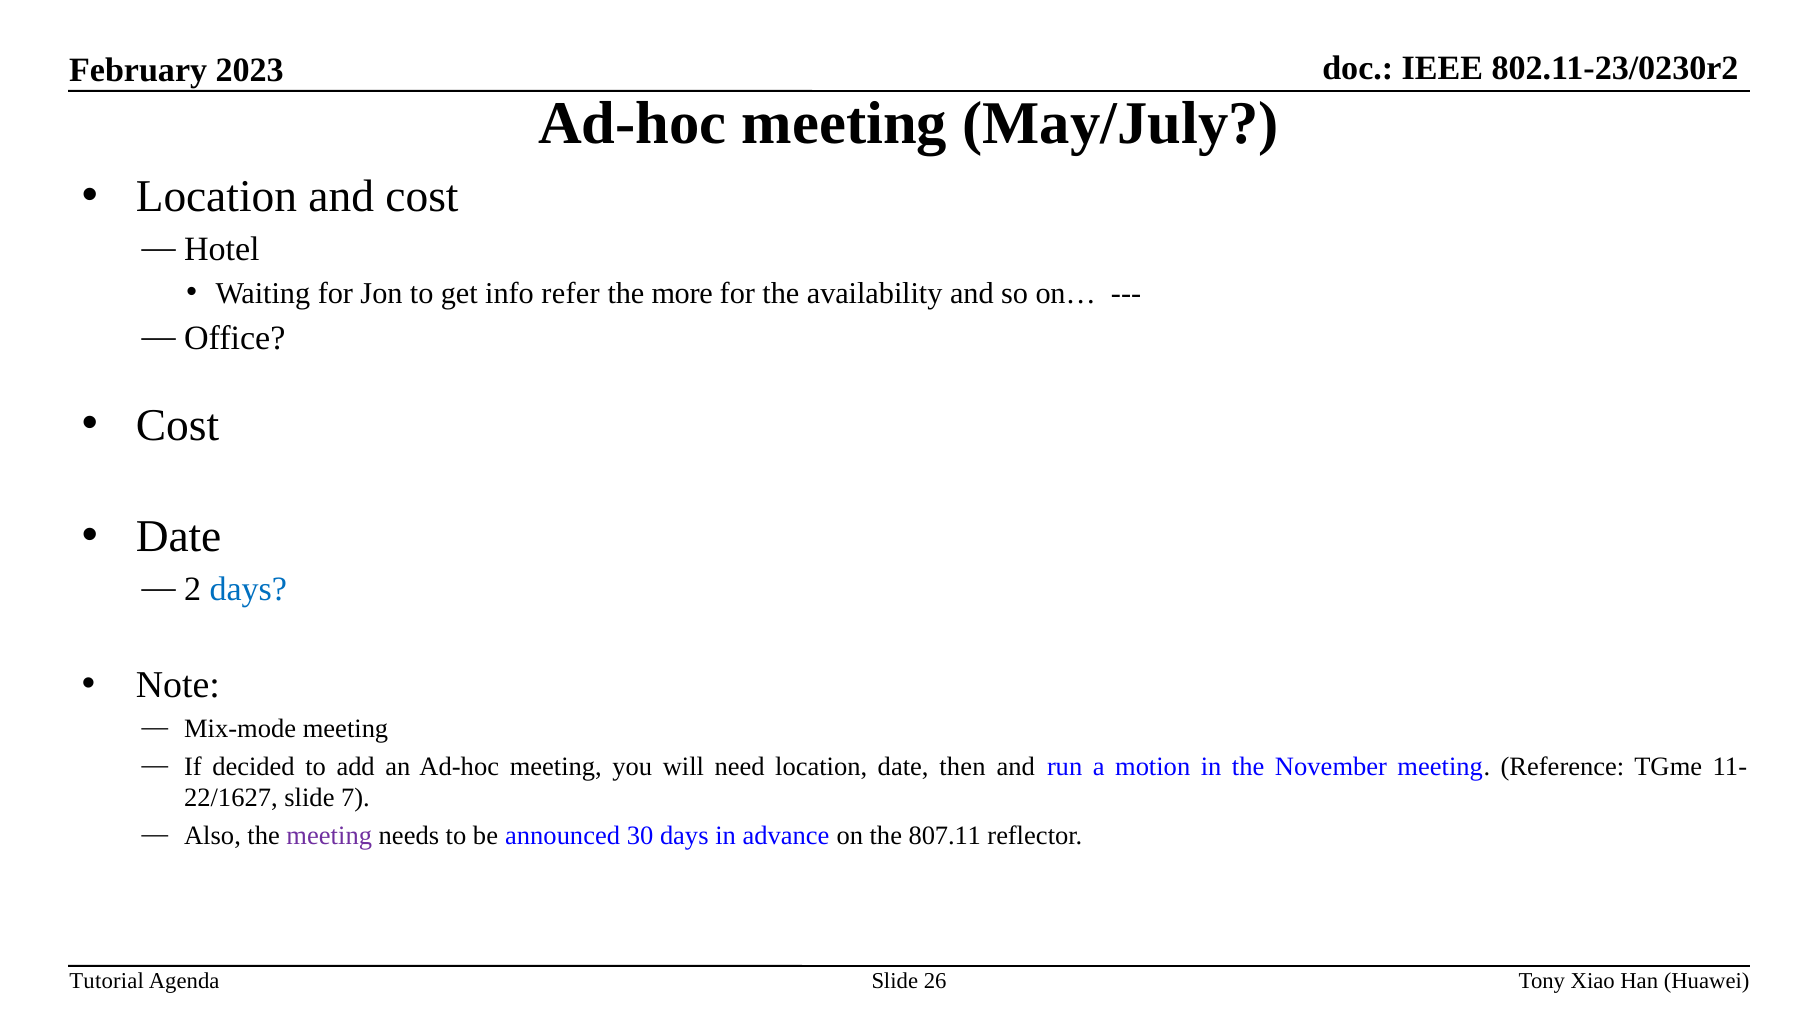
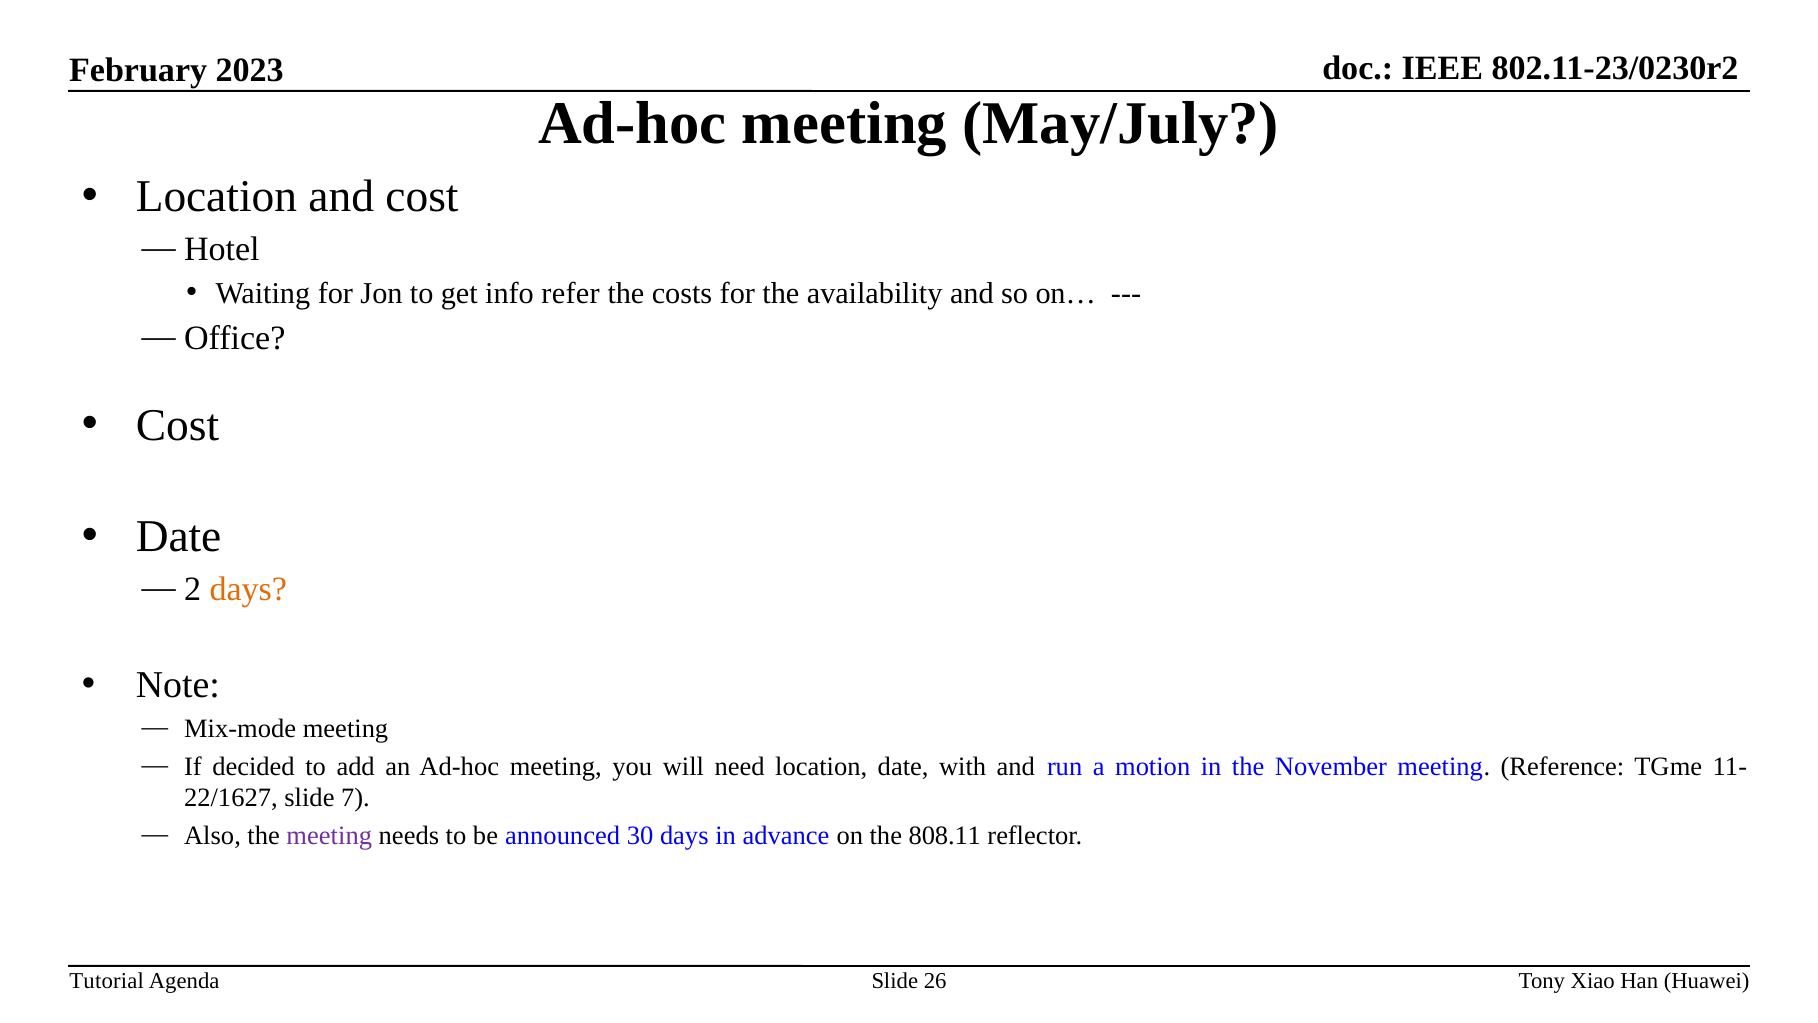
more: more -> costs (682, 294)
days colour: blue -> orange (248, 589)
then: then -> with (963, 766)
807.11: 807.11 -> 808.11 (945, 835)
